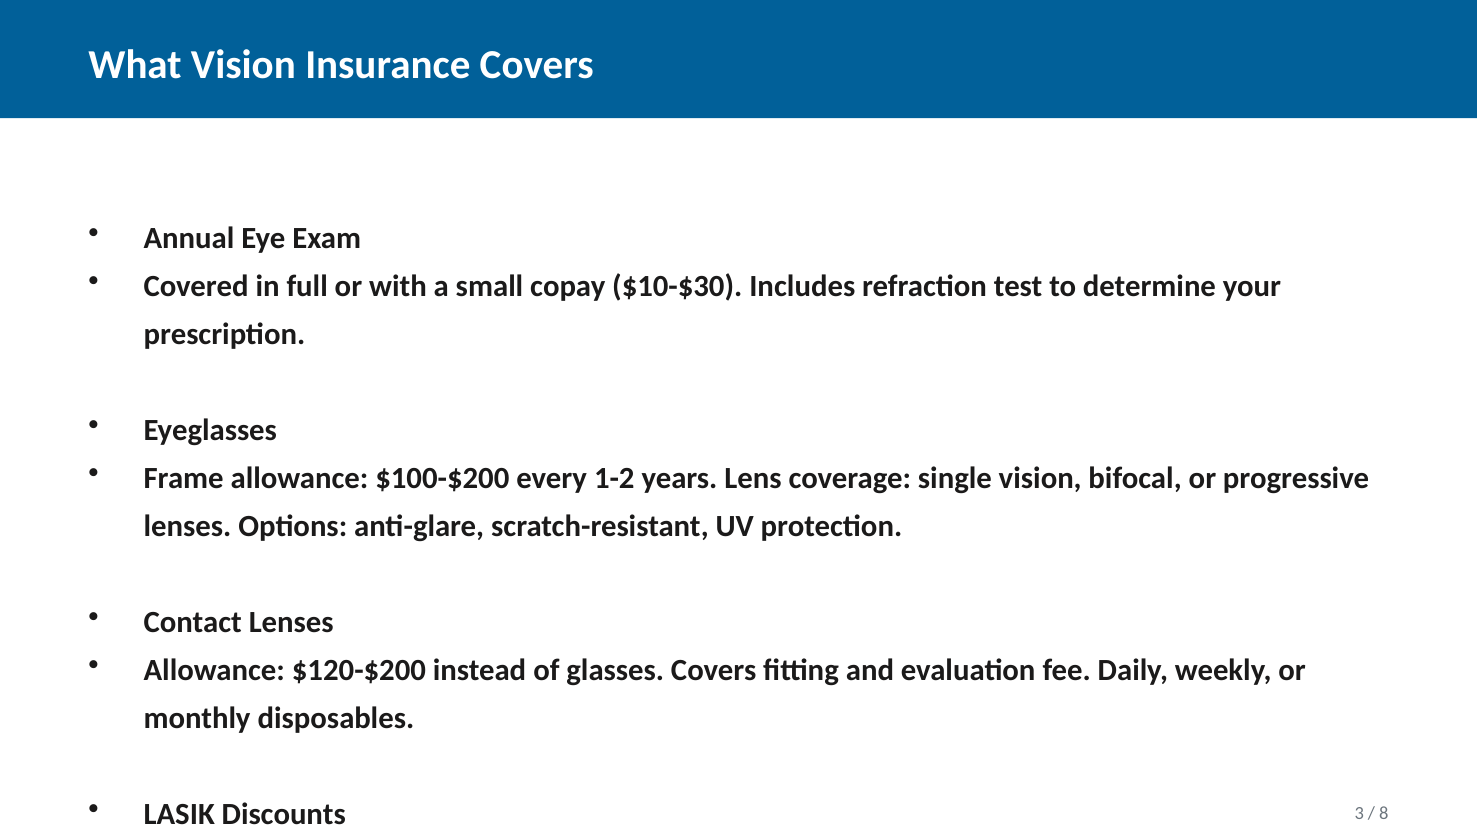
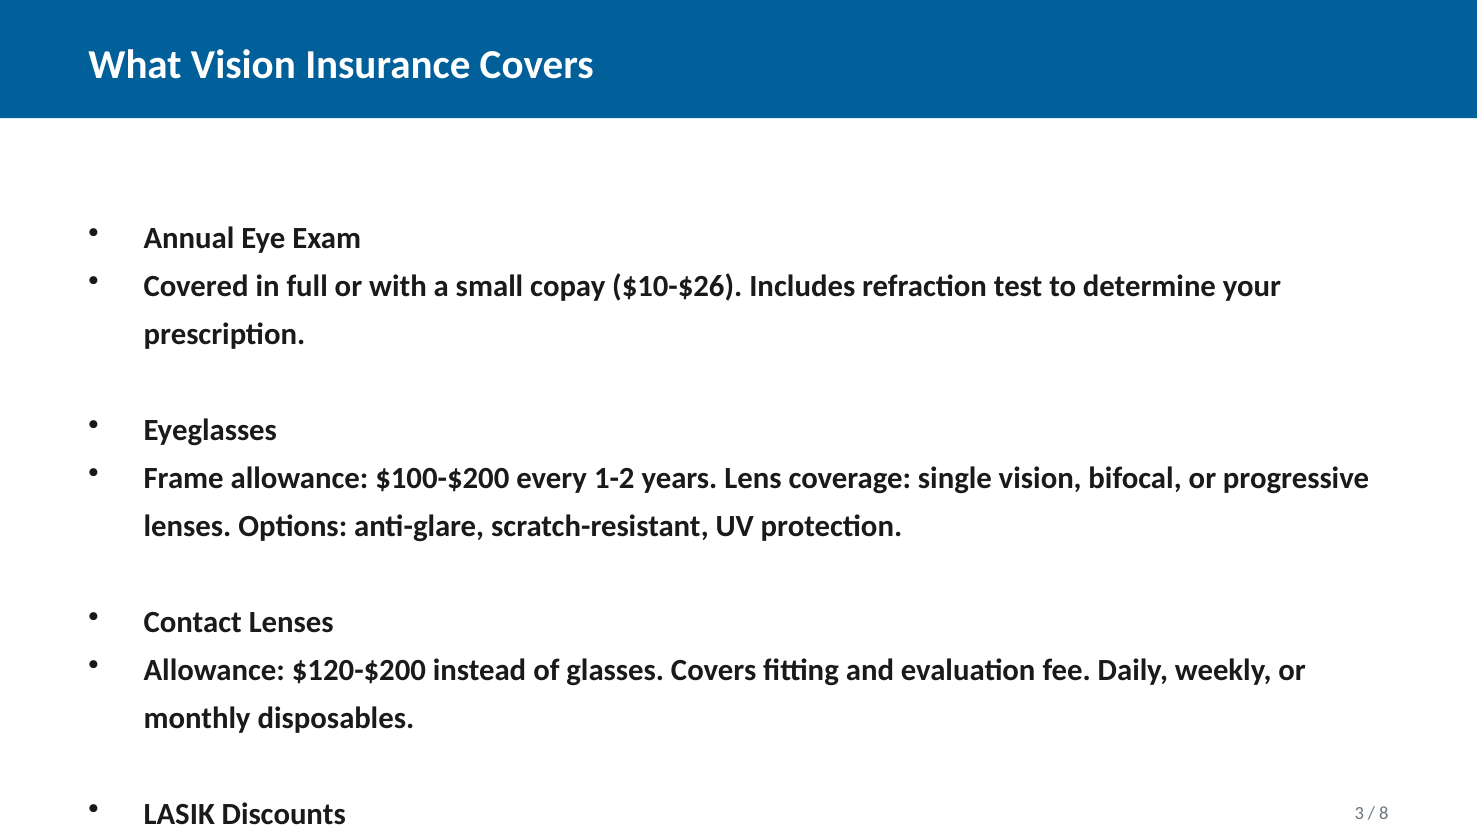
$10-$30: $10-$30 -> $10-$26 (677, 286)
